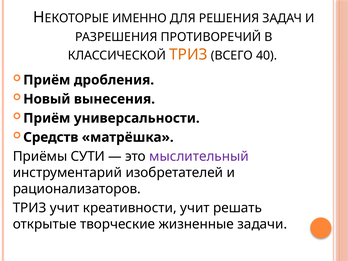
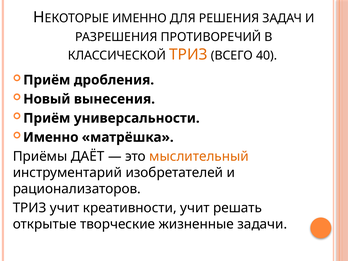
Средств: Средств -> Именно (51, 137)
СУТИ: СУТИ -> ДАЁТ (88, 156)
мыслительный colour: purple -> orange (199, 156)
